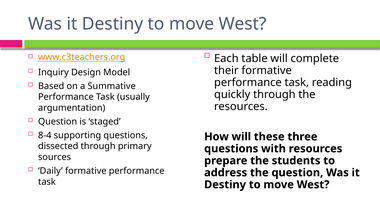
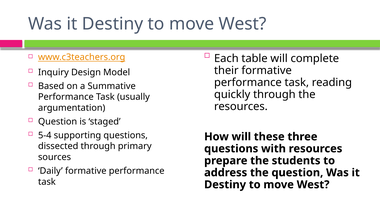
8-4: 8-4 -> 5-4 (45, 135)
